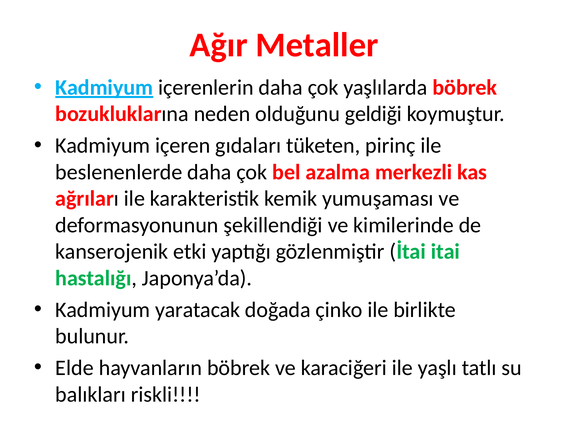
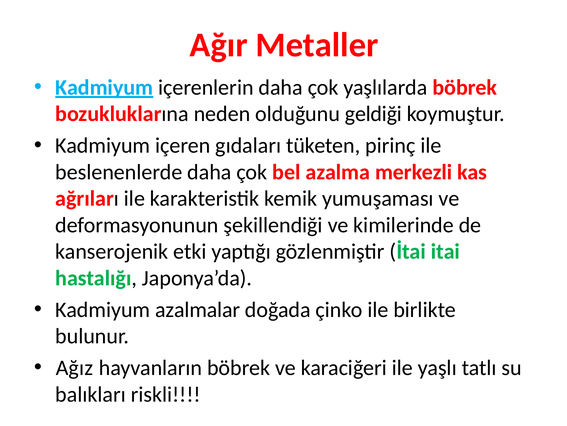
yaratacak: yaratacak -> azalmalar (198, 309)
Elde: Elde -> Ağız (74, 367)
